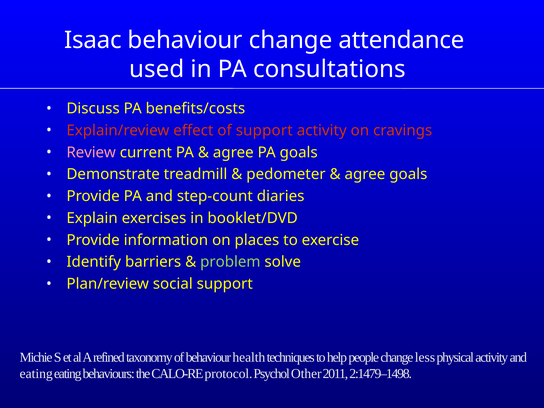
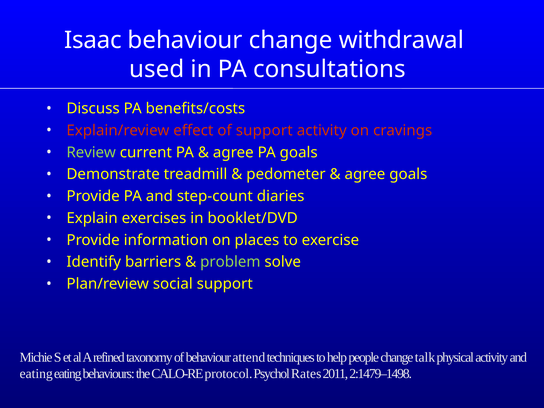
attendance: attendance -> withdrawal (401, 40)
Review colour: pink -> light green (91, 152)
health: health -> attend (249, 357)
less: less -> talk (425, 357)
Other: Other -> Rates (306, 374)
